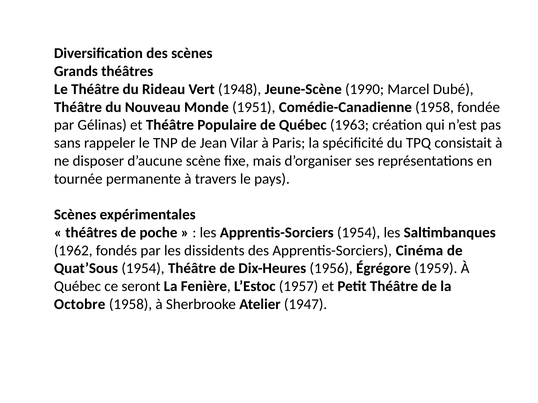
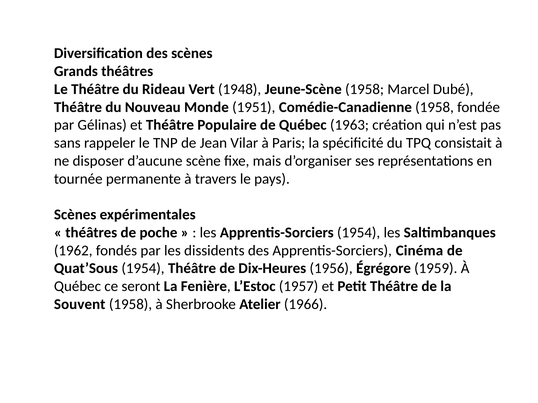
Jeune-Scène 1990: 1990 -> 1958 (365, 89)
Octobre: Octobre -> Souvent (80, 305)
1947: 1947 -> 1966 (306, 305)
